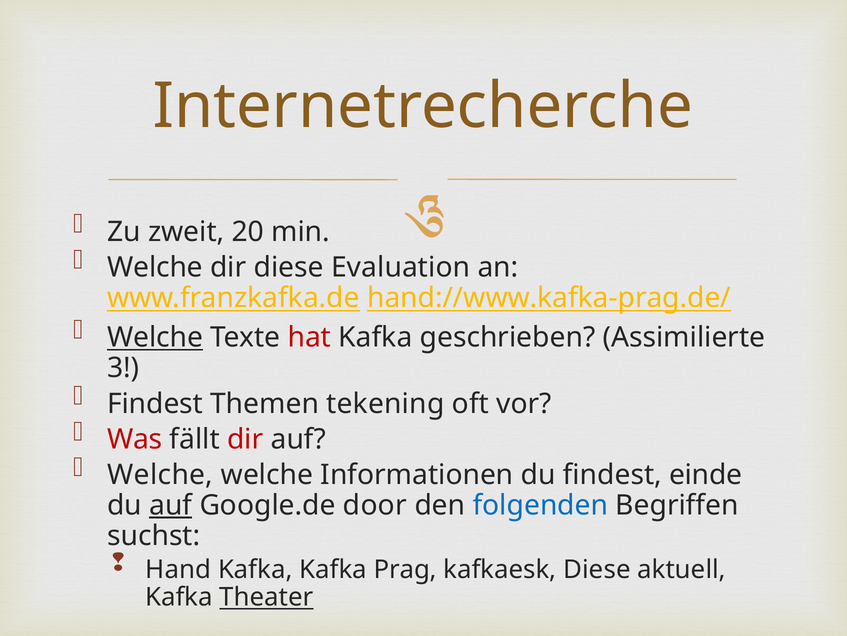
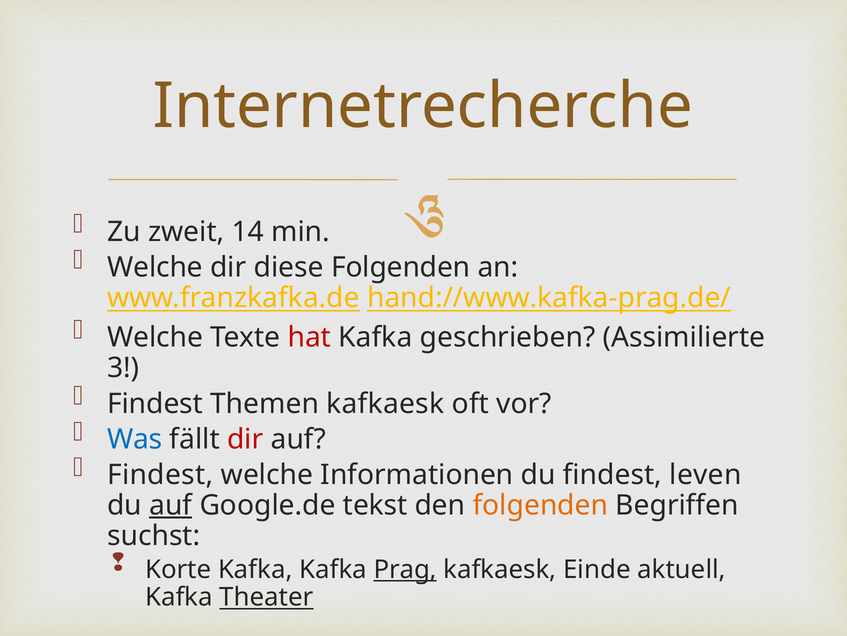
20: 20 -> 14 (248, 231)
diese Evaluation: Evaluation -> Folgenden (401, 267)
Welche underline: present -> none (155, 337)
Themen tekening: tekening -> kafkaesk (385, 403)
Was colour: red -> blue (135, 439)
Welche: Welche -> Findest (160, 474)
einde: einde -> leven (706, 474)
door: door -> tekst (375, 505)
folgenden colour: blue -> orange (540, 505)
Hand: Hand -> Korte (178, 569)
Prag underline: none -> present (405, 569)
kafkaesk Diese: Diese -> Einde (597, 569)
